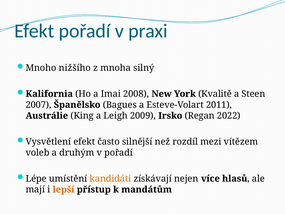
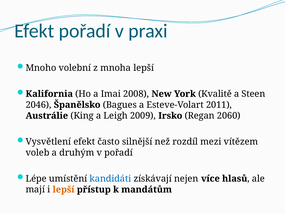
nižšího: nižšího -> volební (75, 68)
mnoha silný: silný -> lepší (144, 68)
2007: 2007 -> 2046 (38, 105)
2022: 2022 -> 2060 (229, 116)
kandidáti colour: orange -> blue (110, 178)
